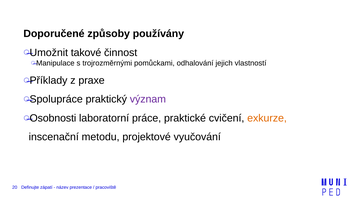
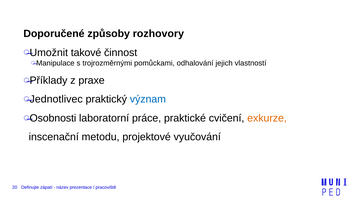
používány: používány -> rozhovory (158, 34)
Spolupráce: Spolupráce -> Jednotlivec (56, 100)
význam colour: purple -> blue (148, 100)
